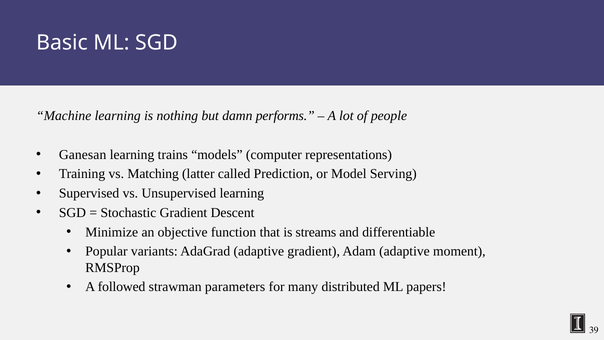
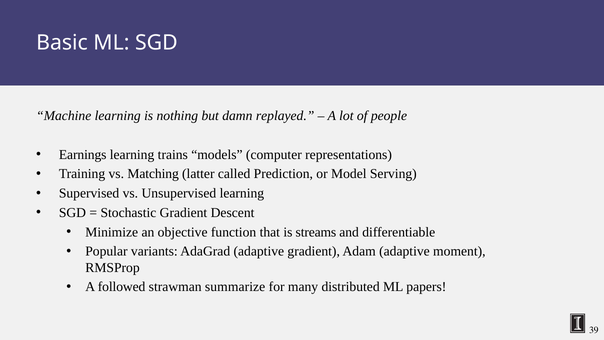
performs: performs -> replayed (285, 116)
Ganesan: Ganesan -> Earnings (83, 155)
parameters: parameters -> summarize (235, 287)
